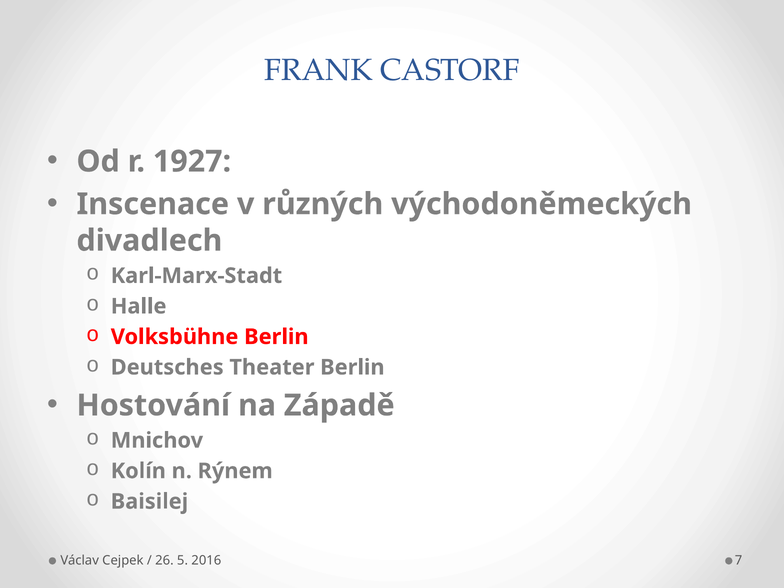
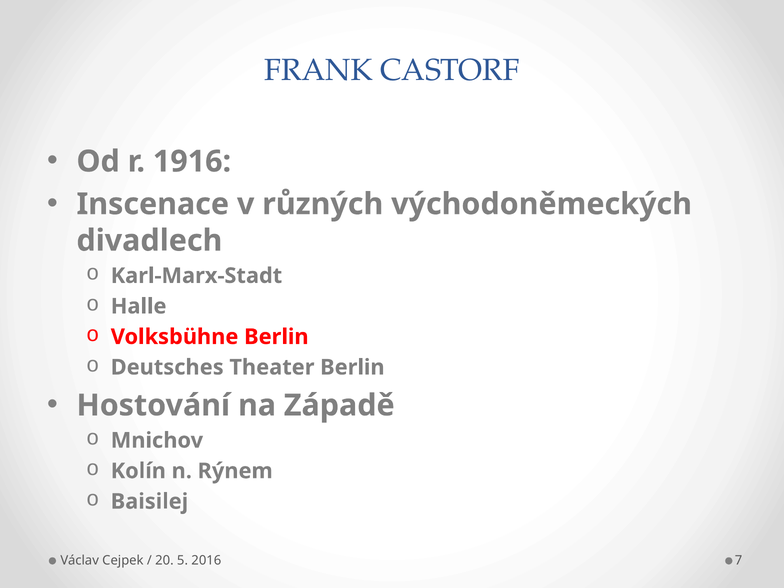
1927: 1927 -> 1916 (192, 161)
26: 26 -> 20 (164, 560)
